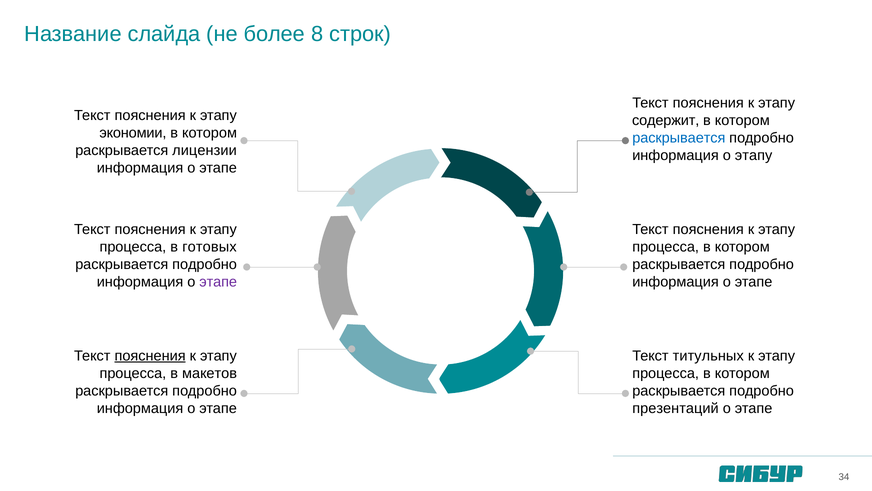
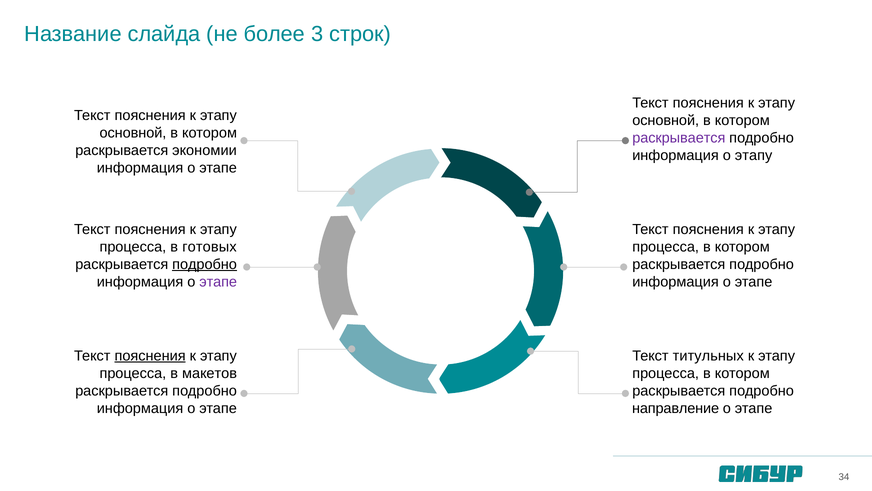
8: 8 -> 3 (317, 34)
содержит: содержит -> основной (666, 120)
экономии: экономии -> основной (133, 133)
раскрывается colour: blue -> purple (679, 138)
лицензии: лицензии -> экономии (204, 150)
подробно underline: none -> present (205, 264)
презентаций: презентаций -> направление (676, 408)
